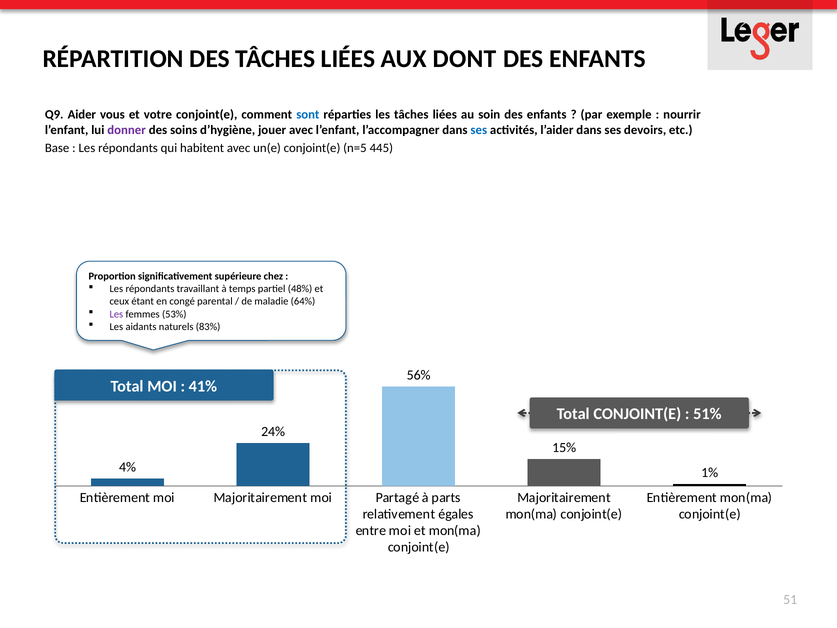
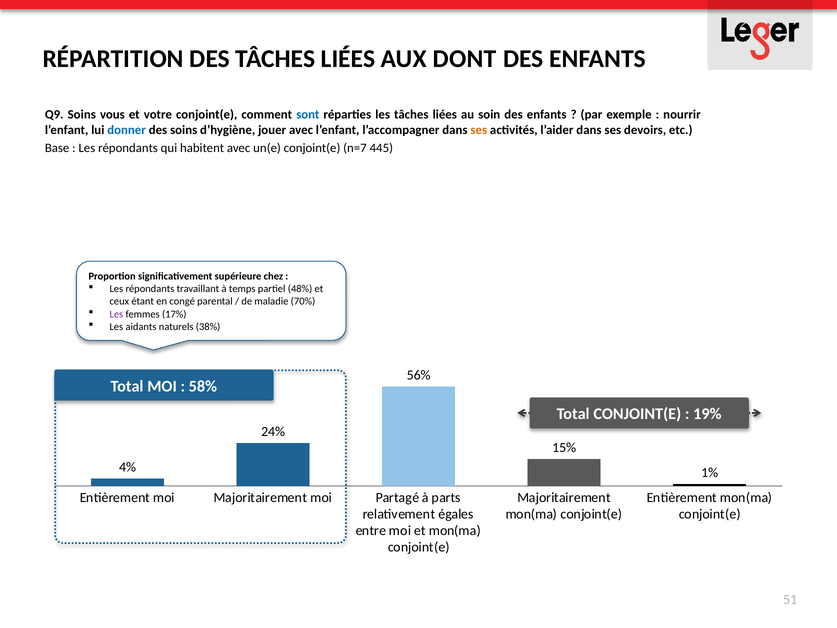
Q9 Aider: Aider -> Soins (82, 114)
donner colour: purple -> blue (127, 130)
ses colour: blue -> orange (479, 130)
n=5: n=5 -> n=7 (355, 148)
64%: 64% -> 70% (303, 301)
53%: 53% -> 17% (174, 314)
83%: 83% -> 38% (208, 327)
41%: 41% -> 58% (203, 386)
51%: 51% -> 19% (707, 414)
